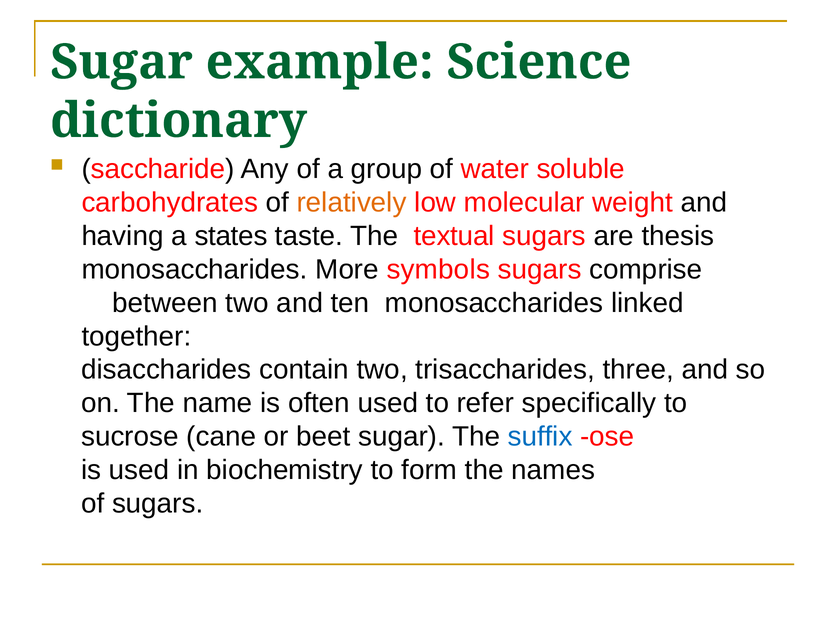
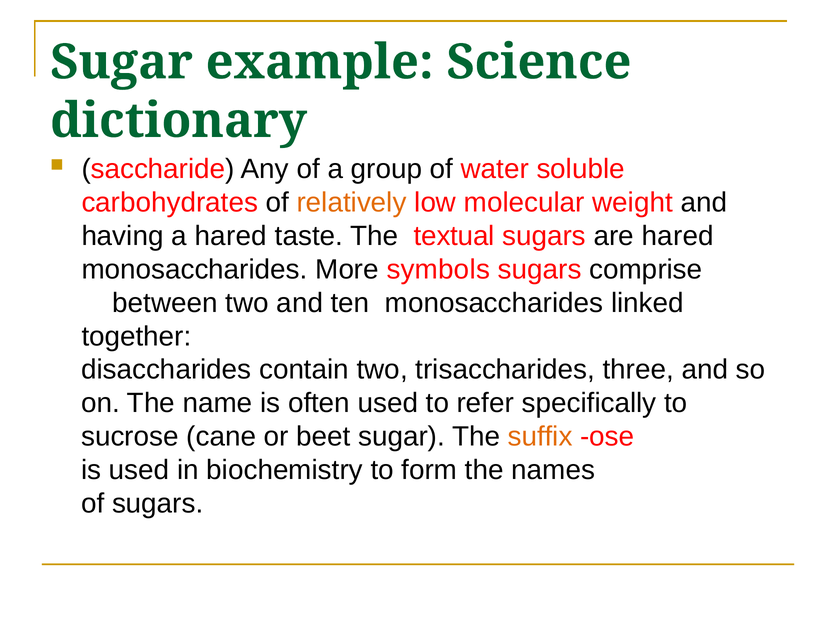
a states: states -> hared (231, 236)
are thesis: thesis -> hared (678, 236)
suffix colour: blue -> orange (540, 437)
